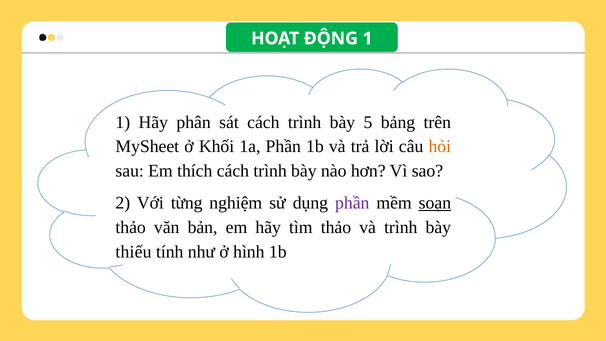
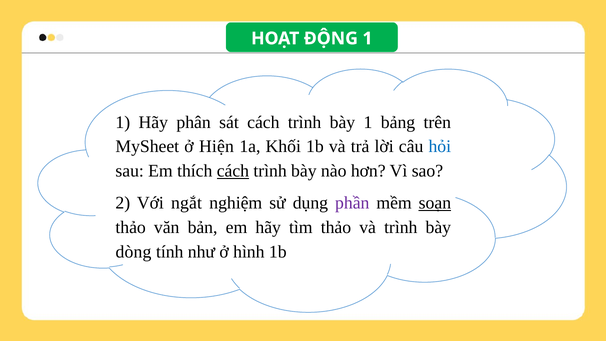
bày 5: 5 -> 1 (368, 122)
Khối: Khối -> Hiện (216, 147)
1a Phần: Phần -> Khối (283, 147)
hỏi colour: orange -> blue (440, 147)
cách underline: none -> present (233, 171)
từng: từng -> ngắt (187, 203)
thiếu: thiếu -> dòng (133, 252)
